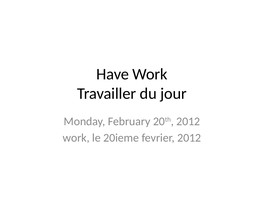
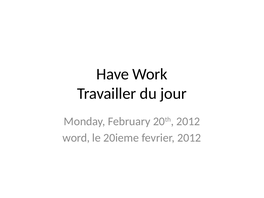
work: work -> word (76, 138)
